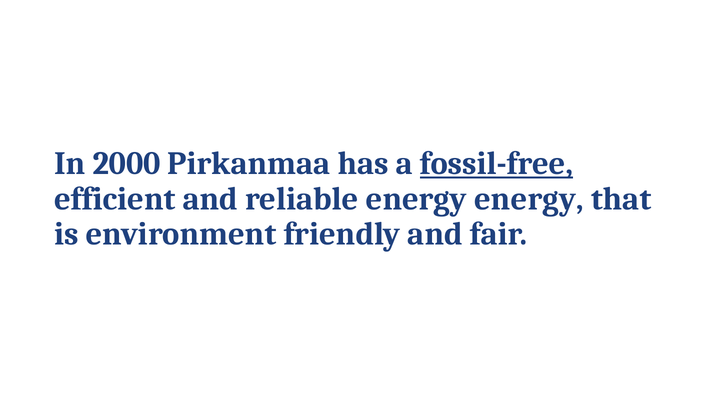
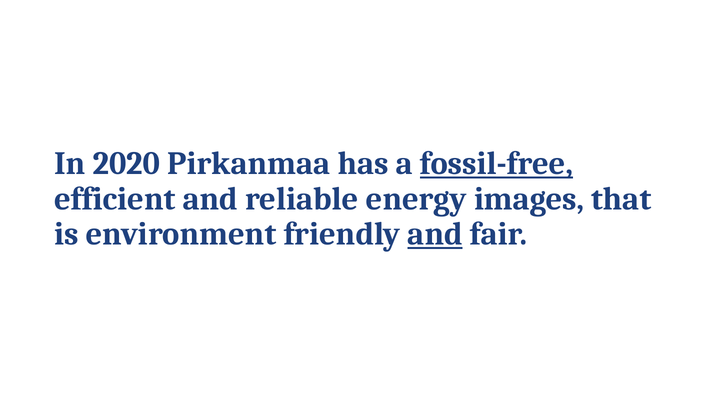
2000: 2000 -> 2020 (126, 163)
energy energy: energy -> images (529, 198)
and underline: none -> present (435, 234)
